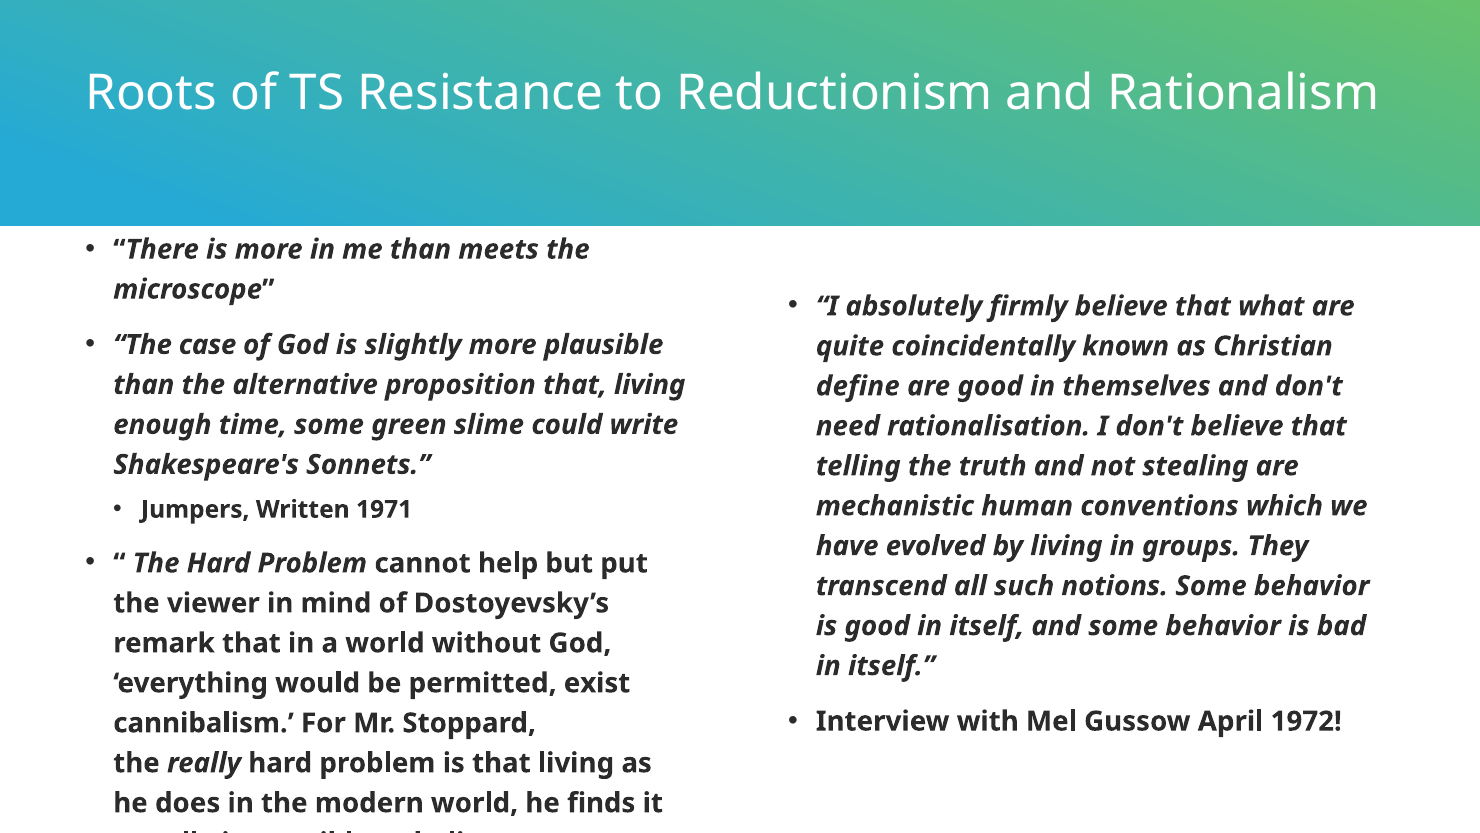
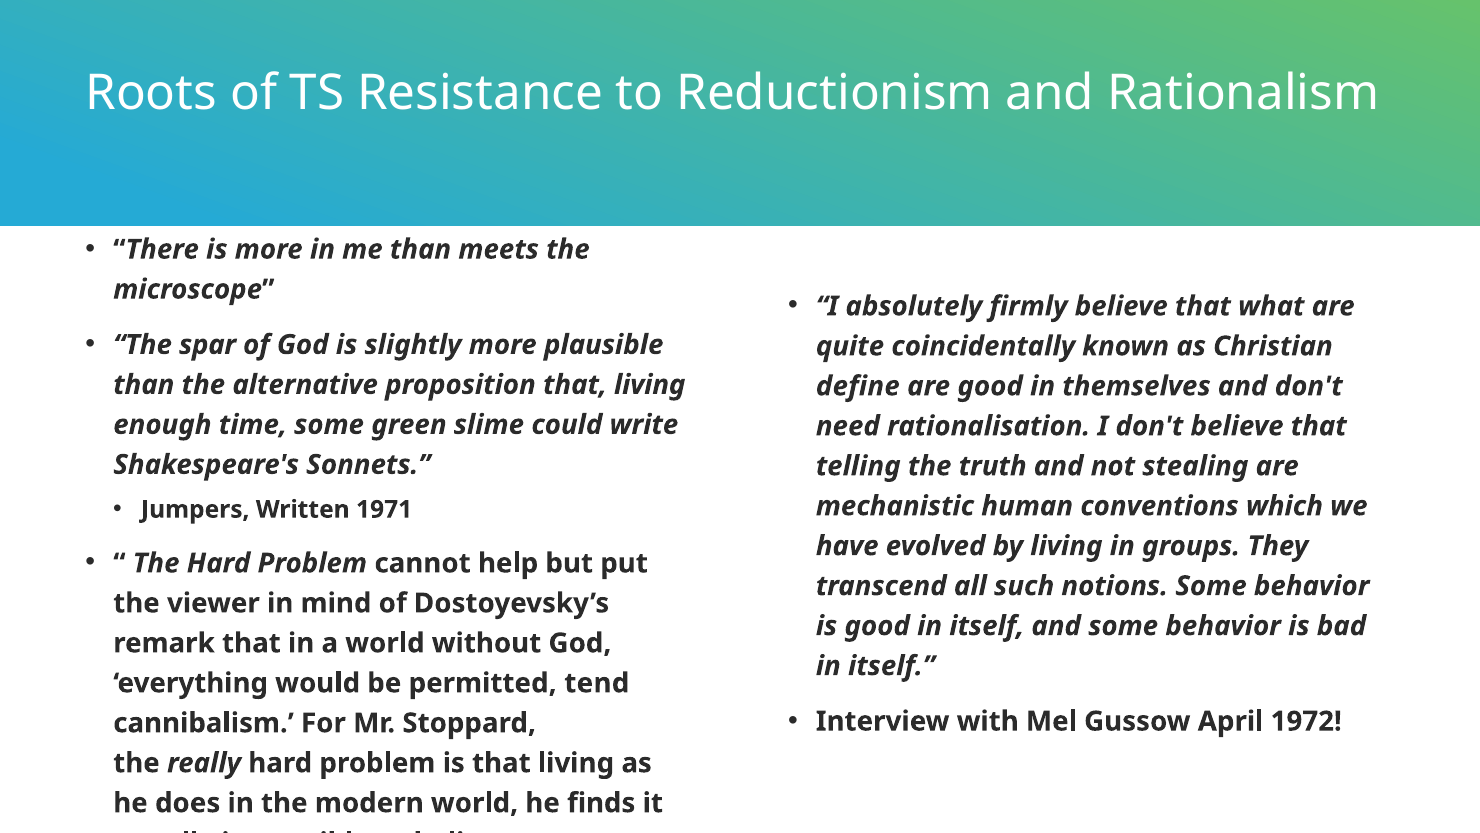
case: case -> spar (208, 345)
exist: exist -> tend (597, 683)
